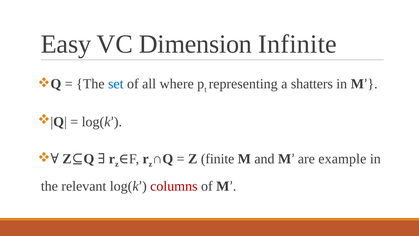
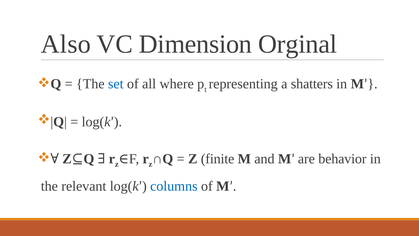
Easy: Easy -> Also (66, 44)
Infinite: Infinite -> Orginal (298, 44)
example: example -> behavior (342, 159)
columns colour: red -> blue (174, 186)
